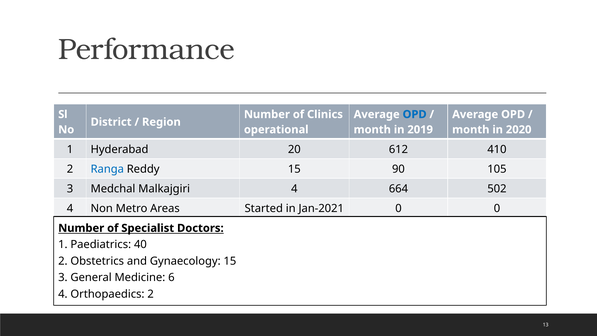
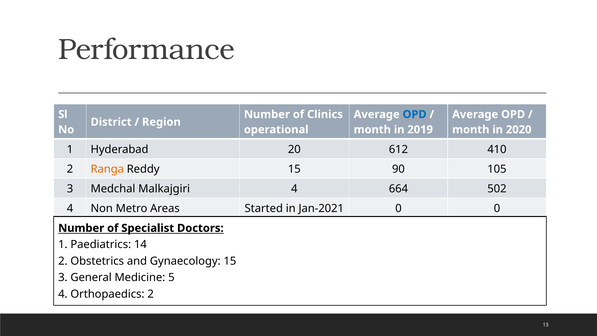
Ranga colour: blue -> orange (107, 169)
40: 40 -> 14 (140, 244)
6: 6 -> 5 (171, 277)
